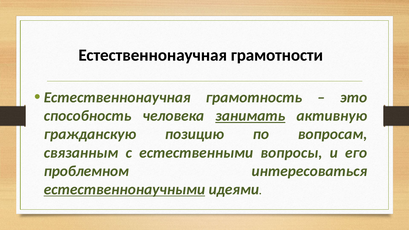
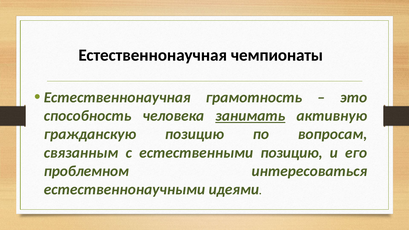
грамотности: грамотности -> чемпионаты (277, 55)
естественными вопросы: вопросы -> позицию (292, 153)
естественнонаучными underline: present -> none (124, 189)
